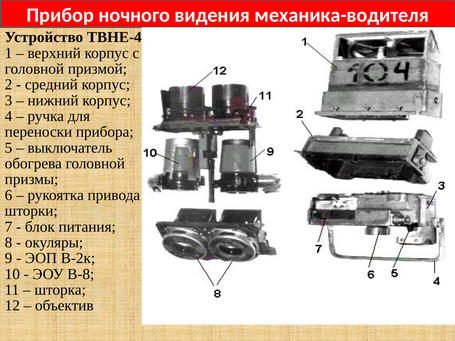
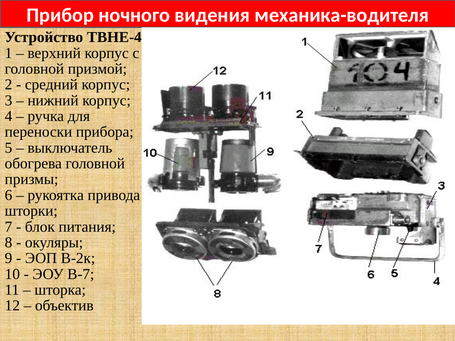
В-8: В-8 -> В-7 (81, 274)
